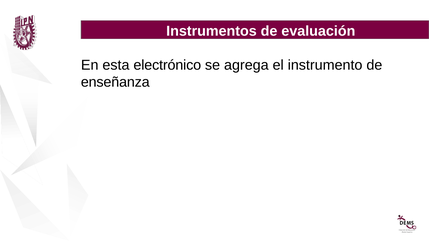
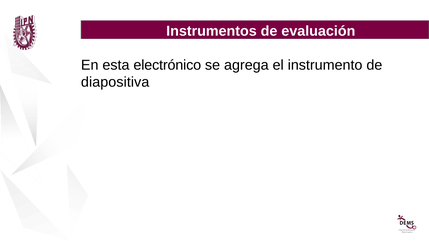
enseñanza: enseñanza -> diapositiva (115, 82)
